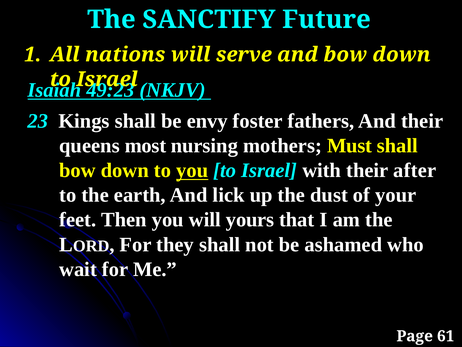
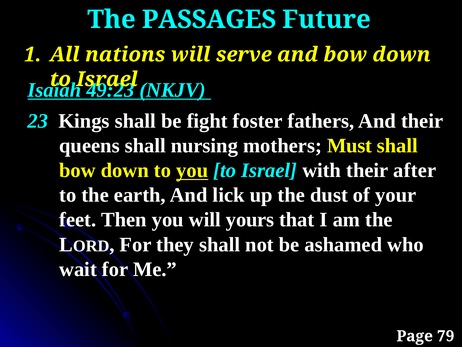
SANCTIFY: SANCTIFY -> PASSAGES (209, 19)
envy: envy -> fight (207, 121)
queens most: most -> shall (145, 146)
61: 61 -> 79 (446, 336)
